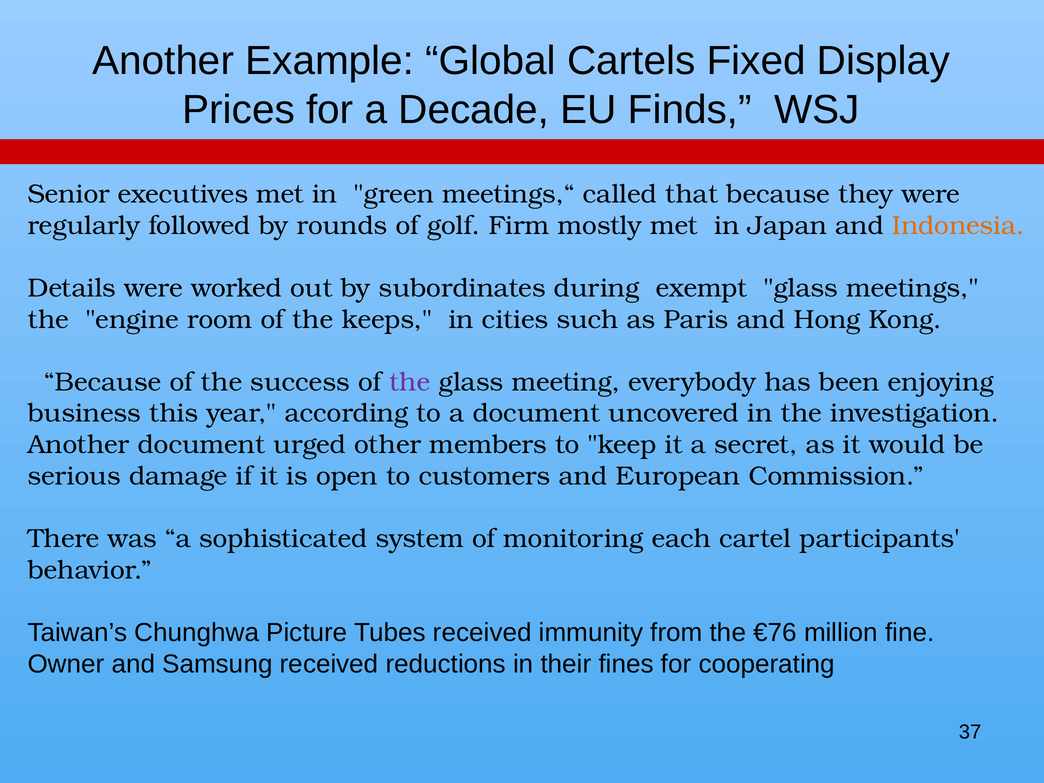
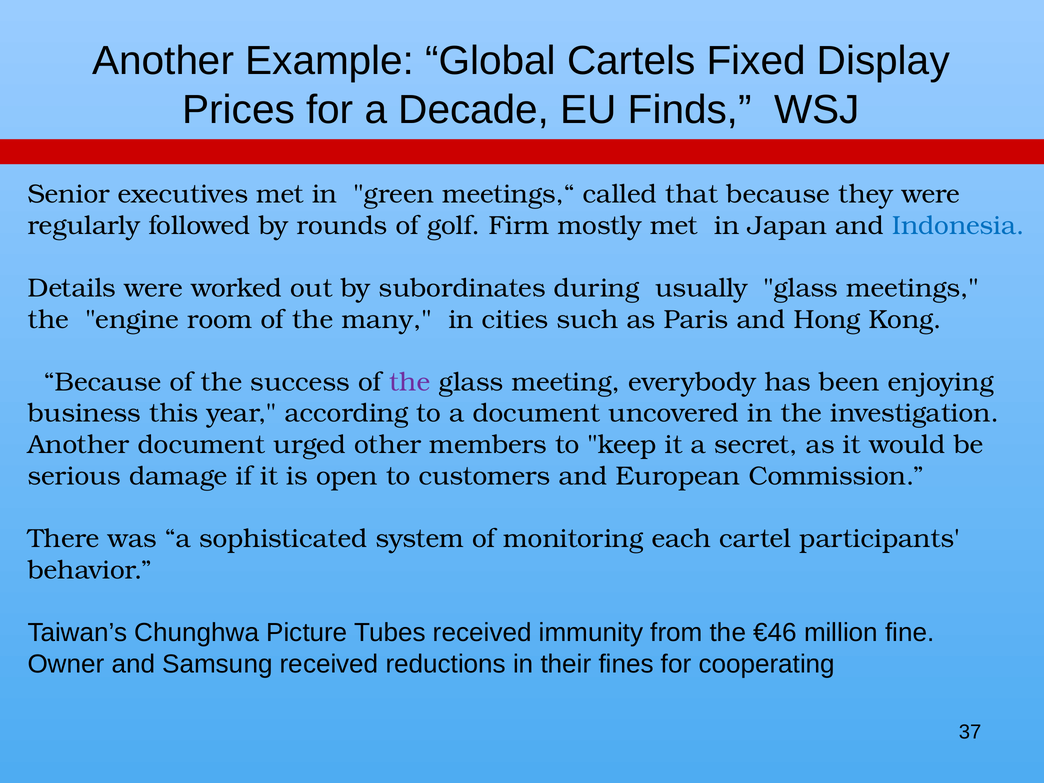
Indonesia colour: orange -> blue (958, 225)
exempt: exempt -> usually (702, 288)
keeps: keeps -> many (387, 319)
€76: €76 -> €46 (775, 633)
